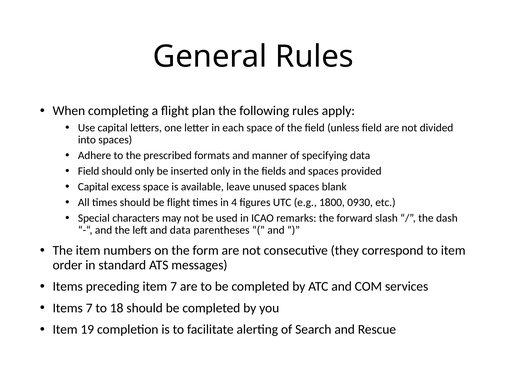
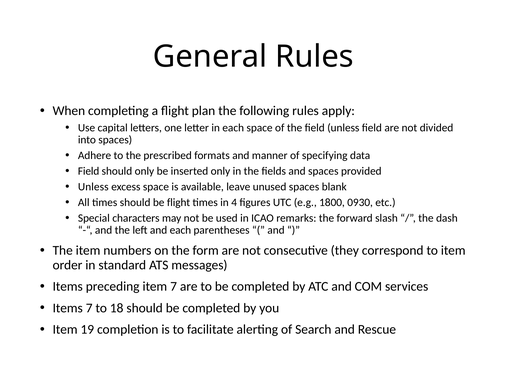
Capital: Capital -> Unless (93, 187)
and data: data -> each (180, 230)
